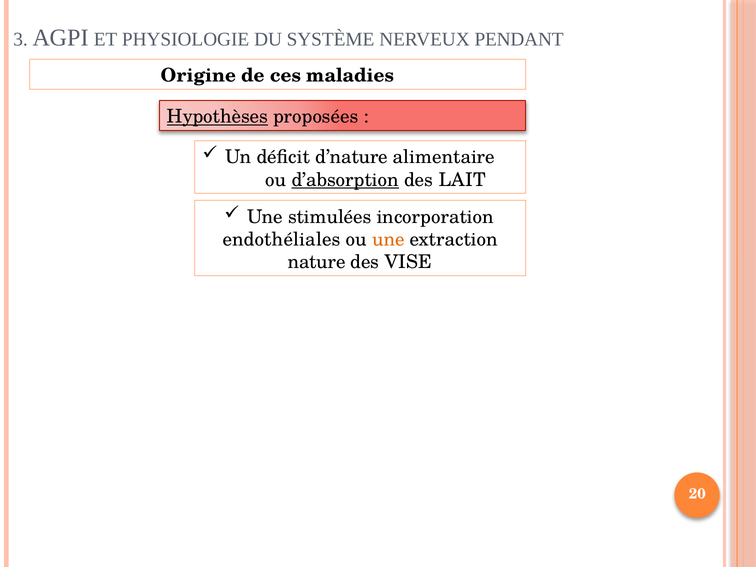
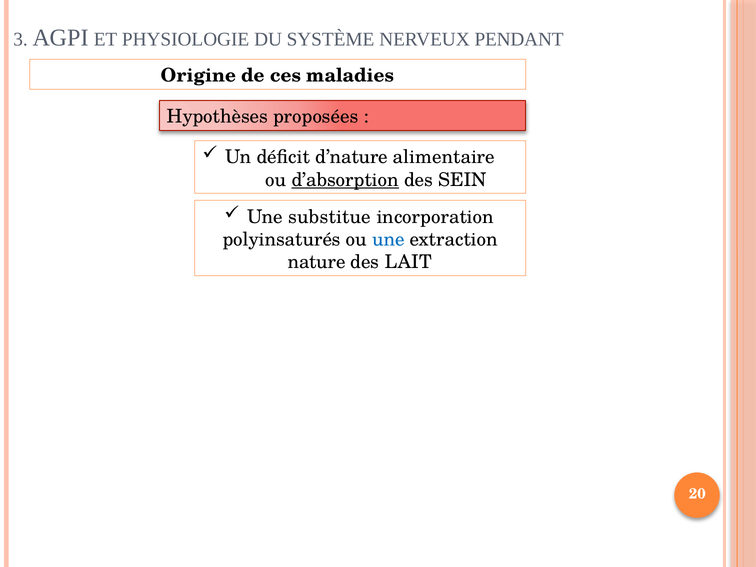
Hypothèses underline: present -> none (217, 117)
LAIT: LAIT -> SEIN (462, 180)
stimulées: stimulées -> substitue (330, 217)
endothéliales: endothéliales -> polyinsaturés (282, 240)
une colour: orange -> blue (388, 240)
VISE: VISE -> LAIT (408, 262)
